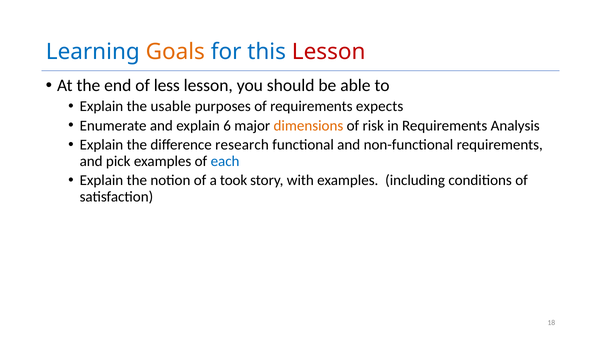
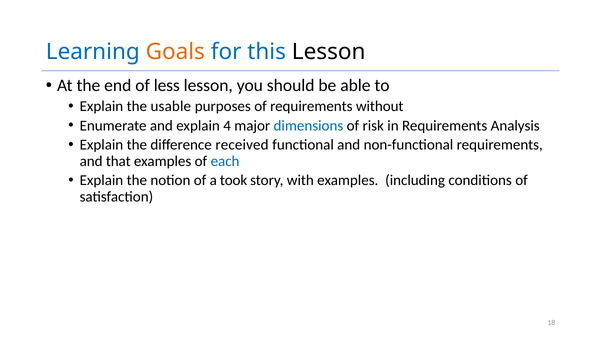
Lesson colour: red -> black (329, 52)
expects: expects -> without (380, 106)
6: 6 -> 4 (227, 126)
dimensions colour: orange -> blue (308, 126)
research: research -> received (242, 145)
pick: pick -> that (118, 161)
